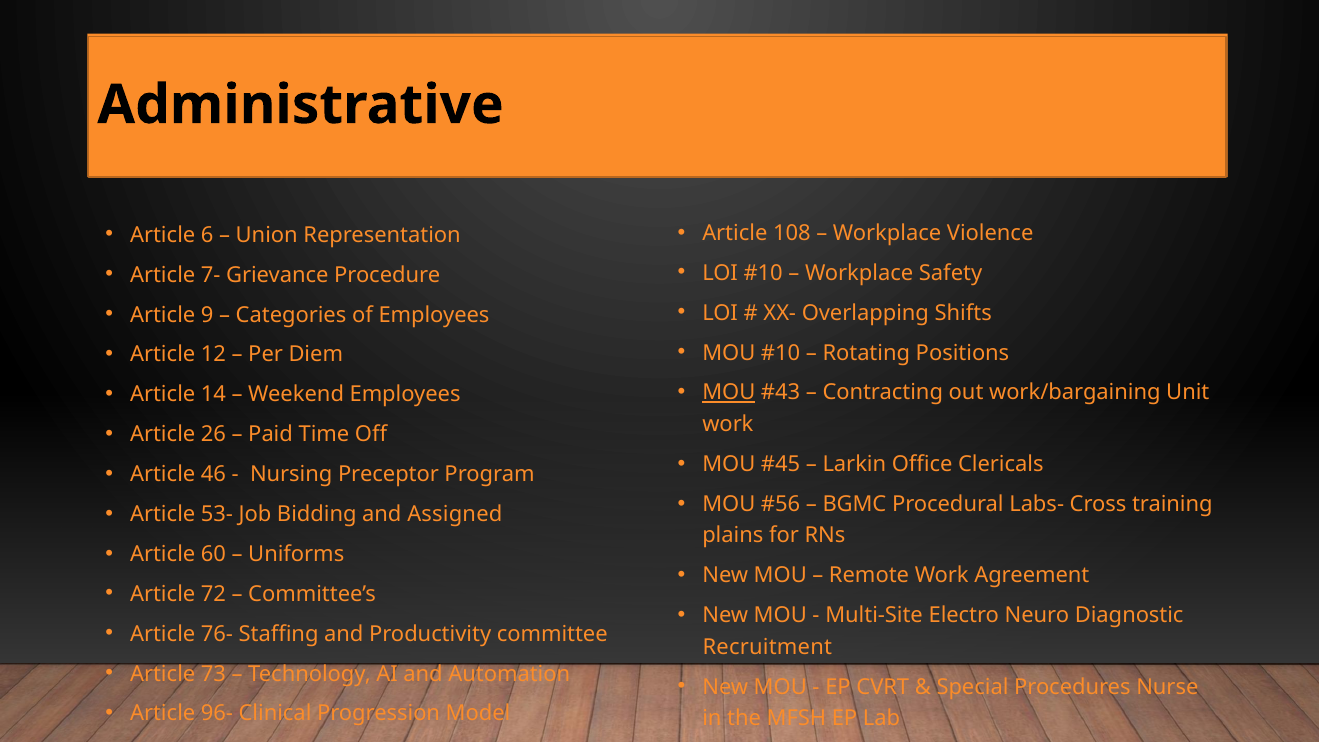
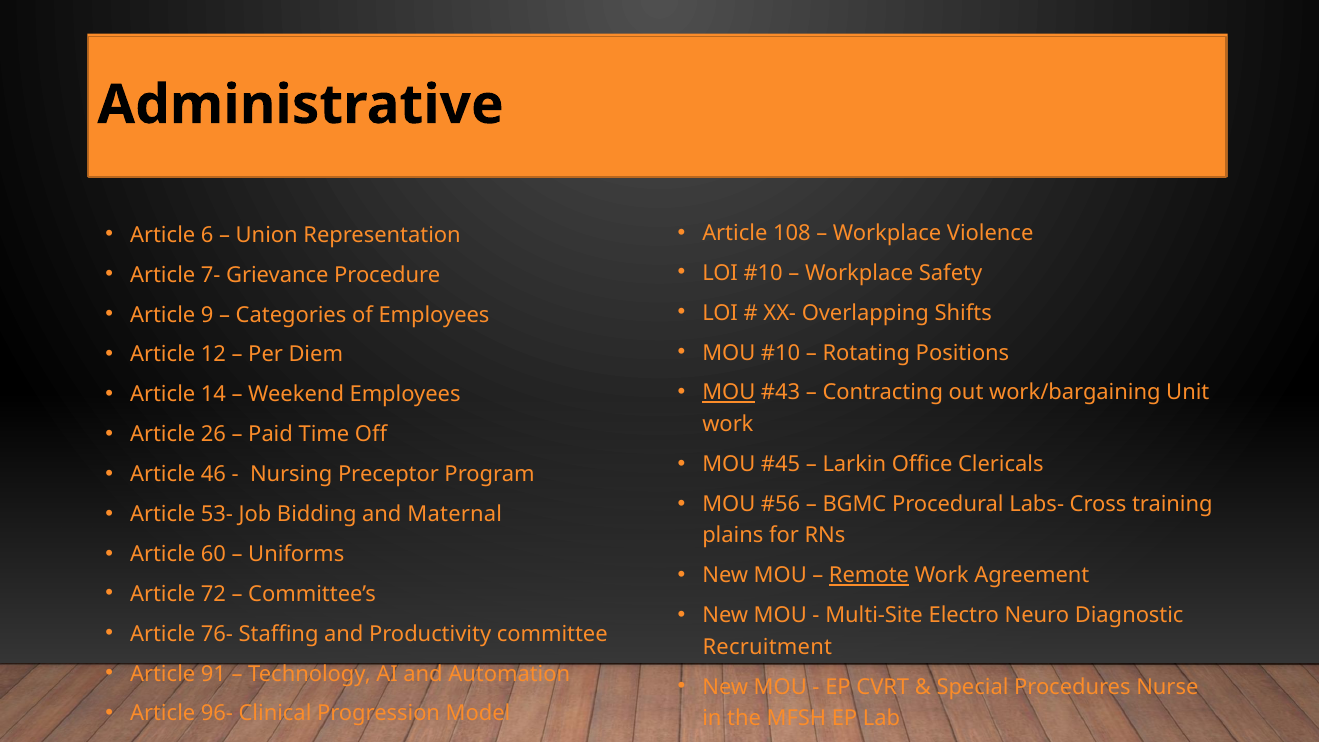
Assigned: Assigned -> Maternal (455, 514)
Remote underline: none -> present (869, 576)
73: 73 -> 91 (213, 674)
